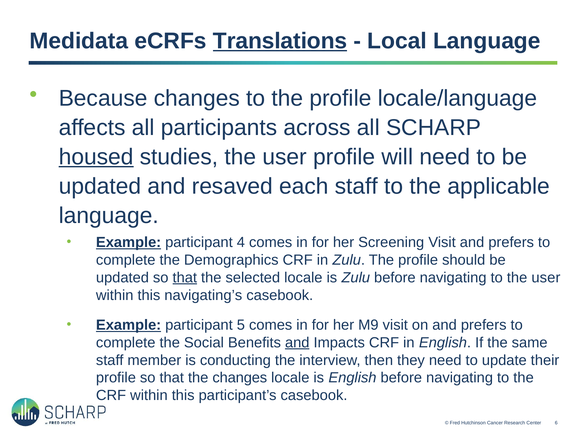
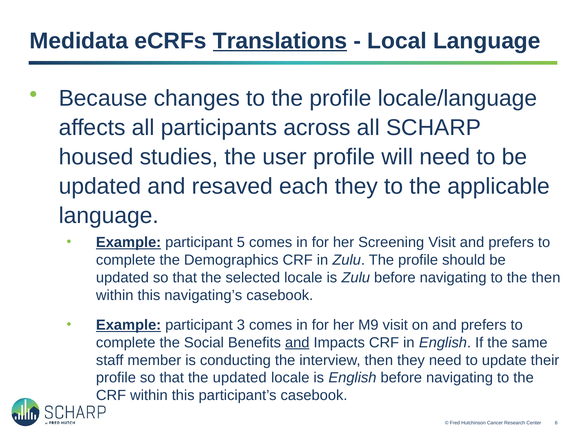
housed underline: present -> none (96, 157)
each staff: staff -> they (356, 186)
4: 4 -> 5 (241, 243)
that underline: present -> none (185, 278)
to the user: user -> then (546, 278)
5: 5 -> 3 (241, 325)
the changes: changes -> updated (240, 378)
